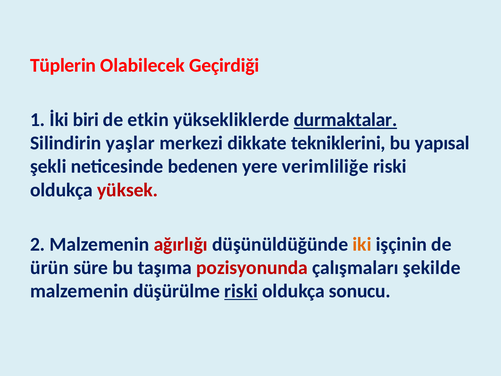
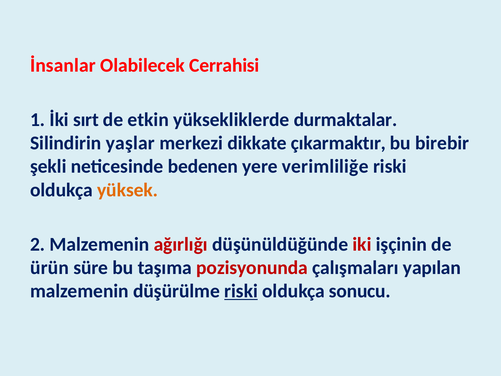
Tüplerin: Tüplerin -> İnsanlar (63, 65)
Geçirdiği: Geçirdiği -> Cerrahisi (224, 65)
biri: biri -> sırt (86, 120)
durmaktalar underline: present -> none (345, 120)
tekniklerini: tekniklerini -> çıkarmaktır (338, 143)
yapısal: yapısal -> birebir (442, 143)
yüksek colour: red -> orange (128, 190)
iki colour: orange -> red (362, 244)
şekilde: şekilde -> yapılan (432, 268)
